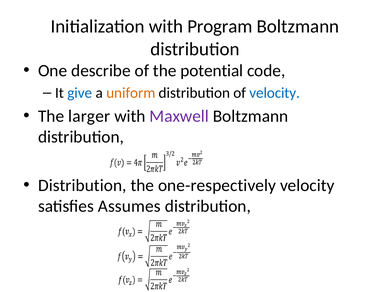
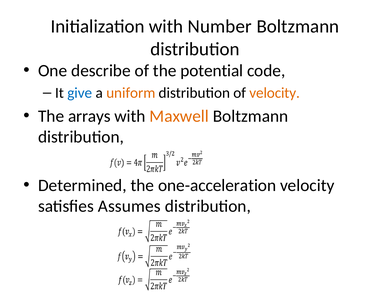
Program: Program -> Number (220, 26)
velocity colour: blue -> orange (275, 93)
larger: larger -> arrays (89, 116)
Maxwell colour: purple -> orange (179, 116)
Distribution: Distribution -> Determined (82, 186)
one-respectively: one-respectively -> one-acceleration (217, 186)
